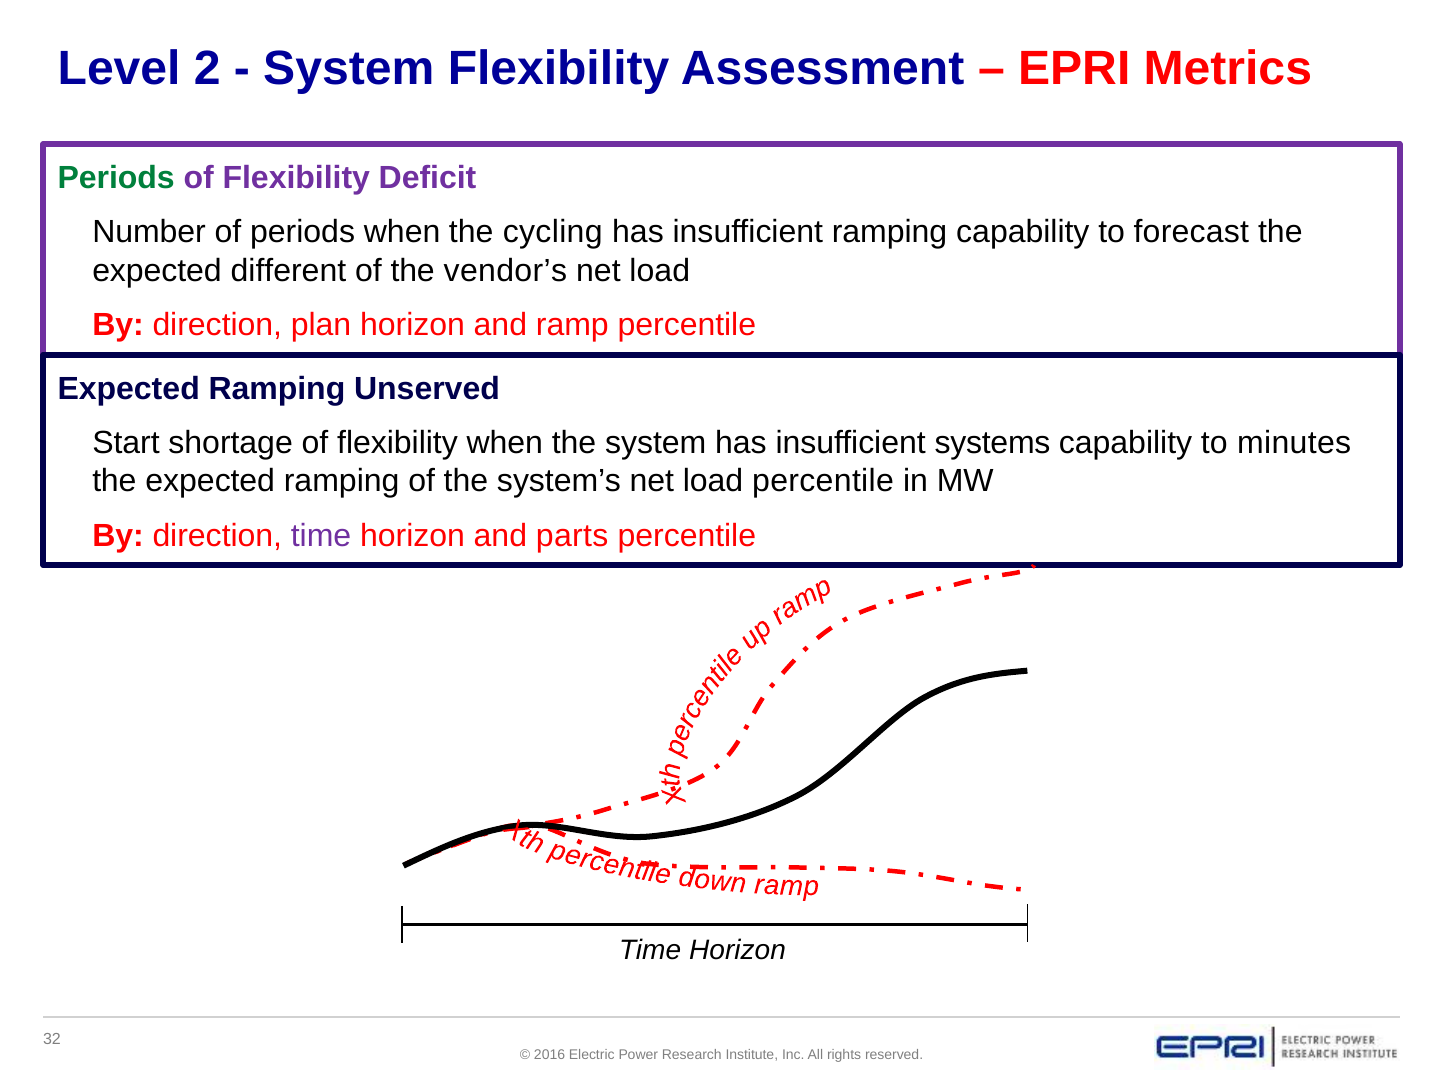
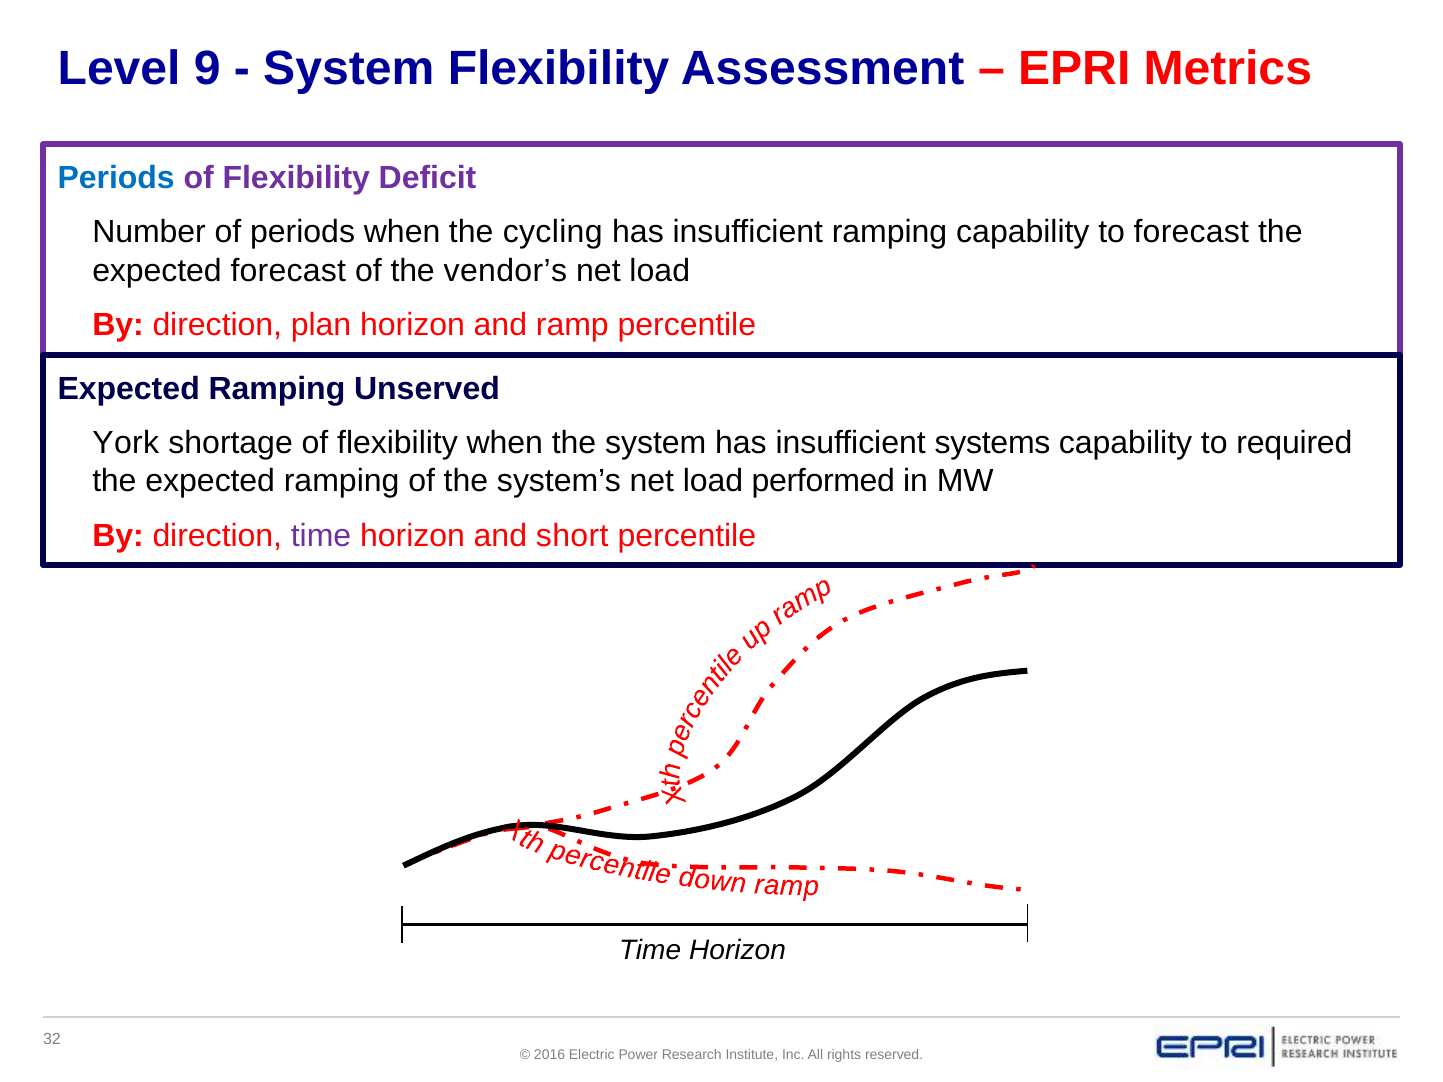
2: 2 -> 9 (207, 68)
Periods colour: green -> blue (116, 178)
expected different: different -> forecast (288, 271)
Start: Start -> York (126, 443)
minutes: minutes -> required (1294, 443)
load percentile: percentile -> performed (823, 482)
parts: parts -> short (572, 536)
